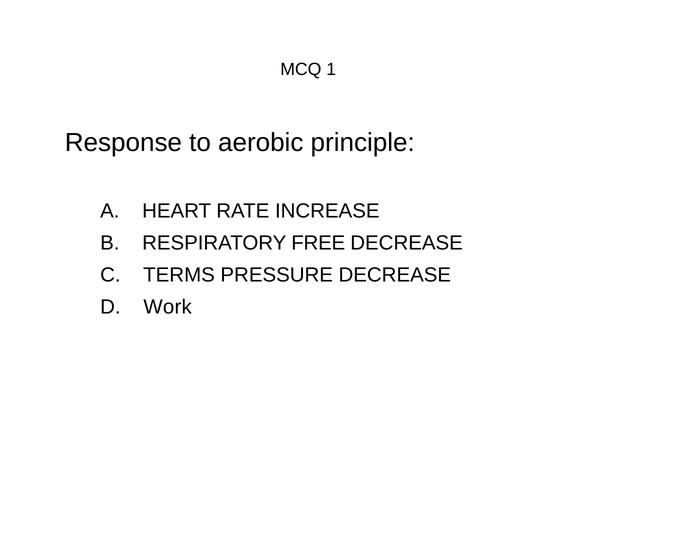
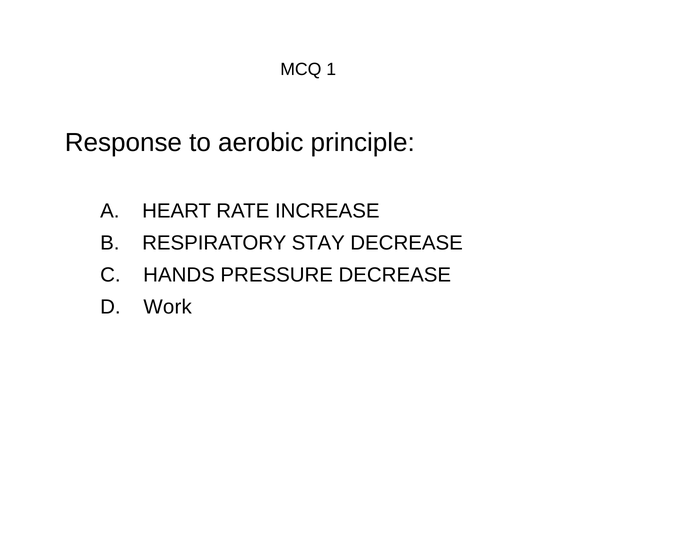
FREE: FREE -> STAY (318, 243)
TERMS: TERMS -> HANDS (179, 275)
